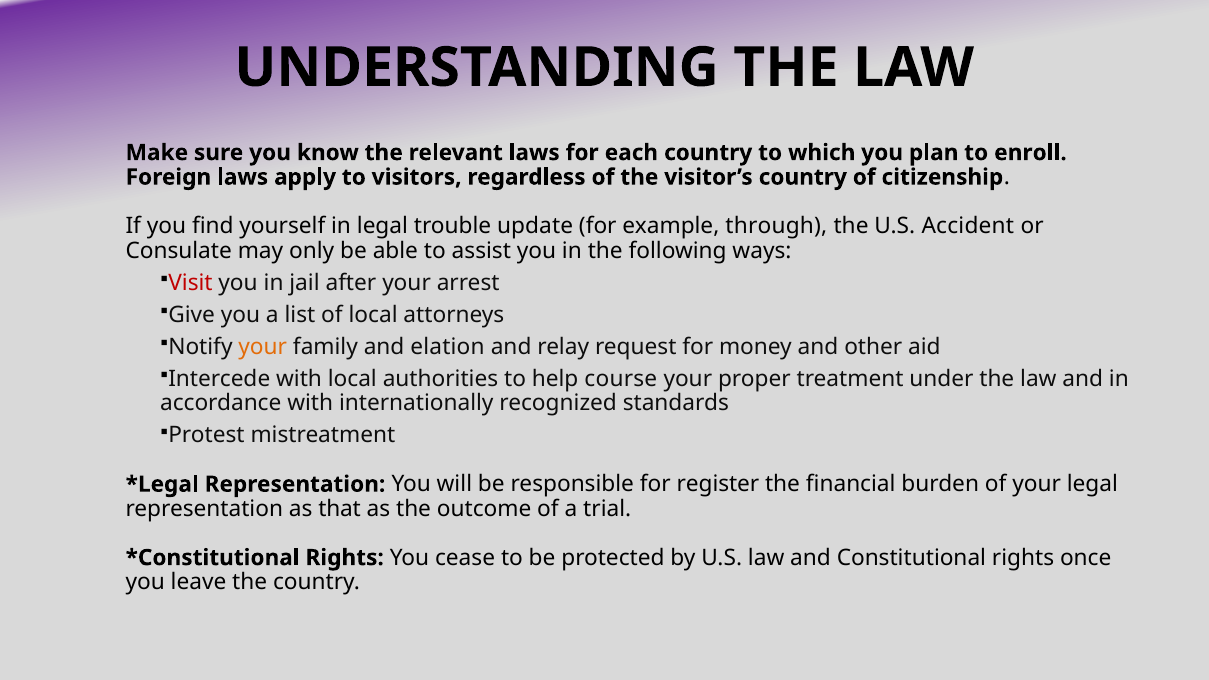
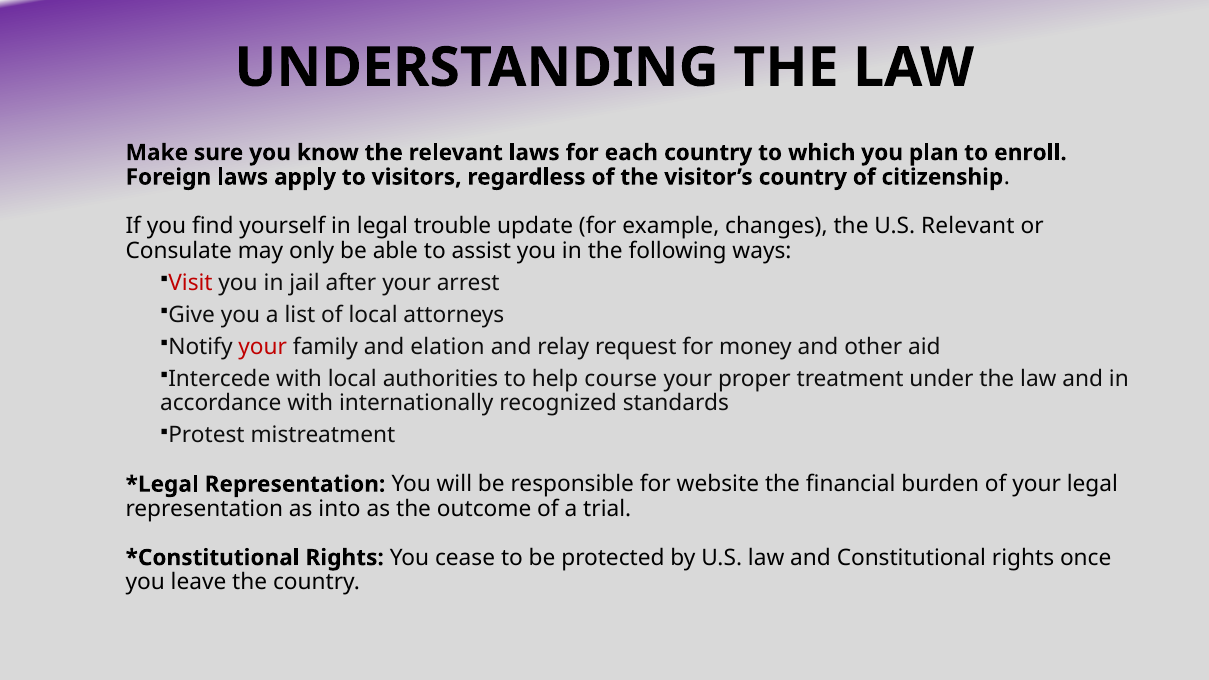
through: through -> changes (776, 226)
U.S Accident: Accident -> Relevant (968, 226)
your colour: orange -> red (263, 347)
register: register -> website (718, 484)
that: that -> into (340, 509)
